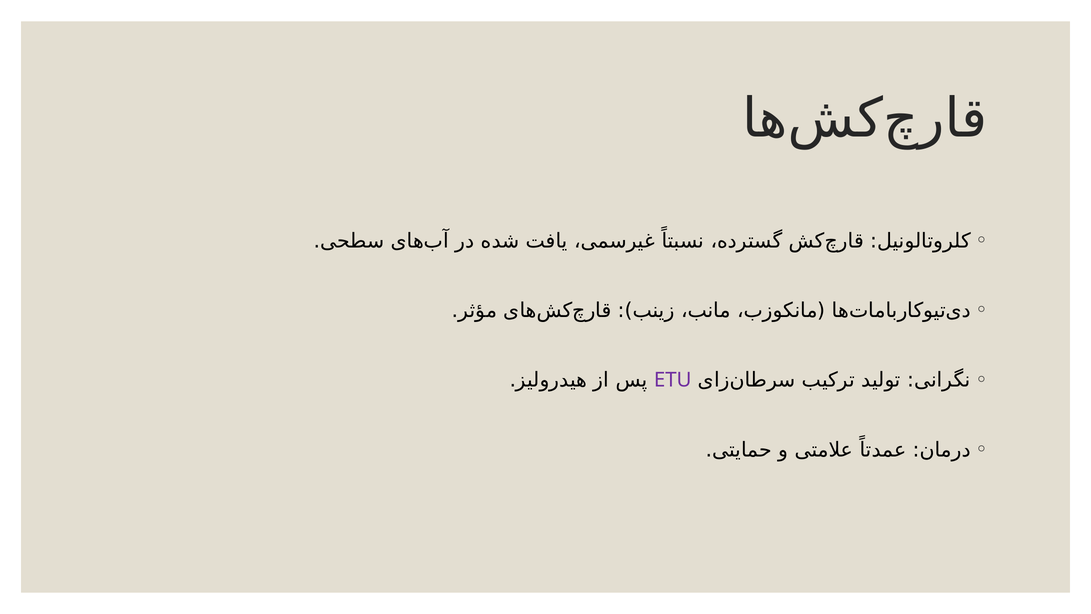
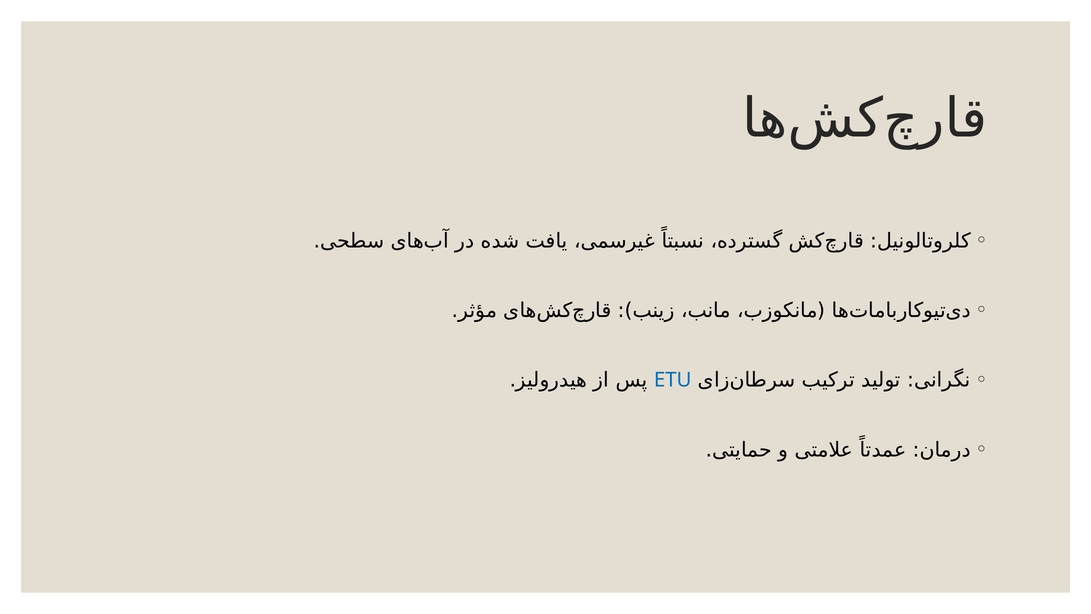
ETU colour: purple -> blue (673, 380)
